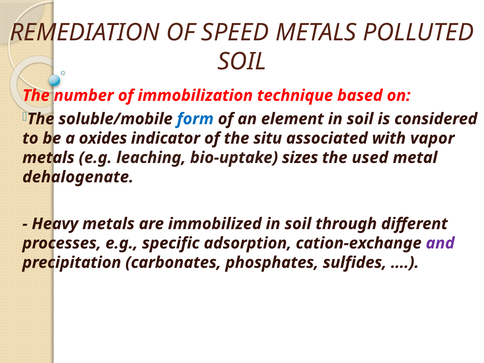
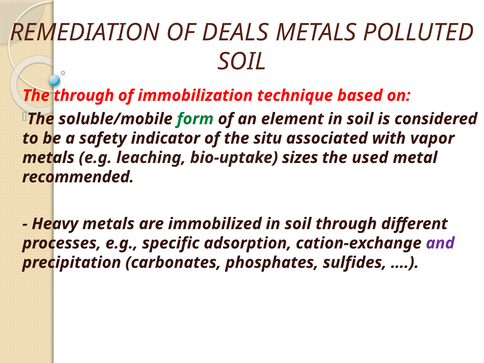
SPEED: SPEED -> DEALS (235, 32)
The number: number -> through (84, 96)
form colour: blue -> green (195, 119)
oxides: oxides -> safety (103, 138)
dehalogenate: dehalogenate -> recommended (78, 177)
